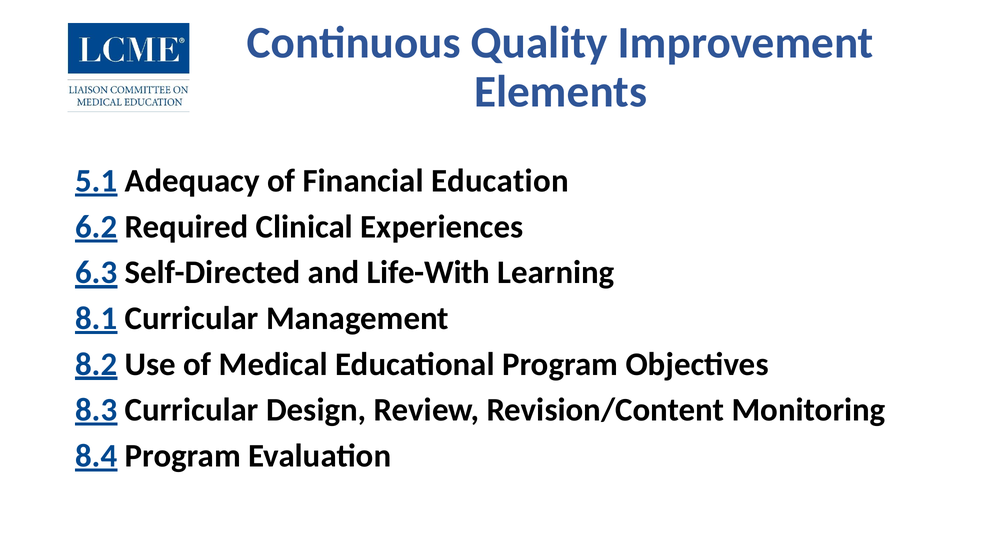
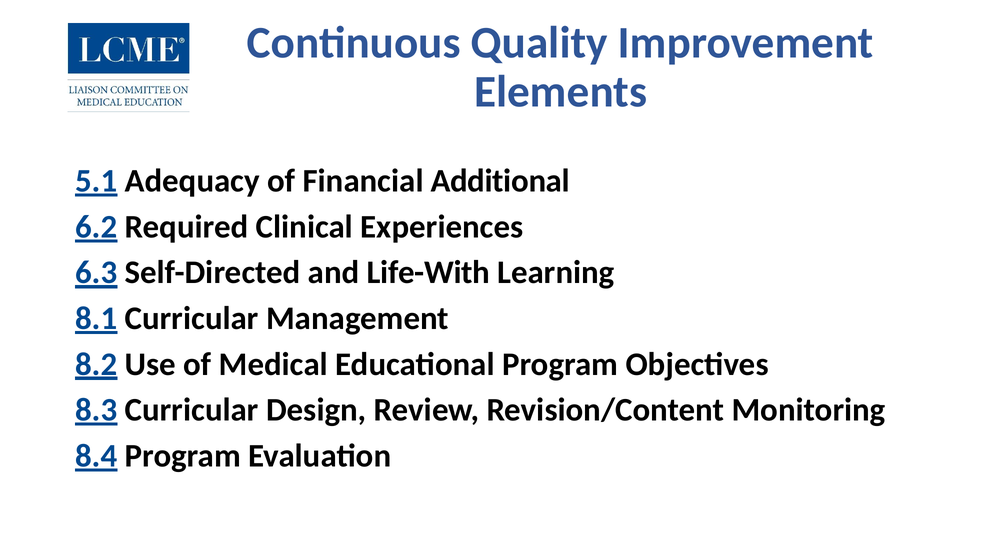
Education: Education -> Additional (500, 181)
